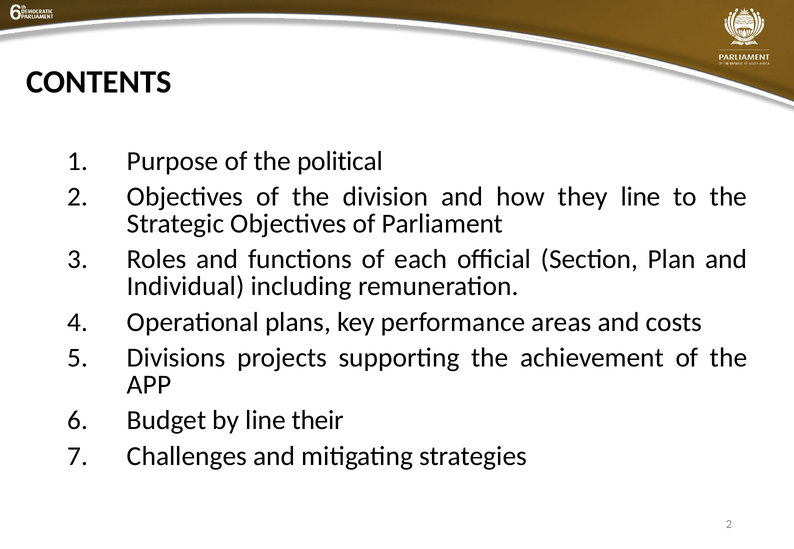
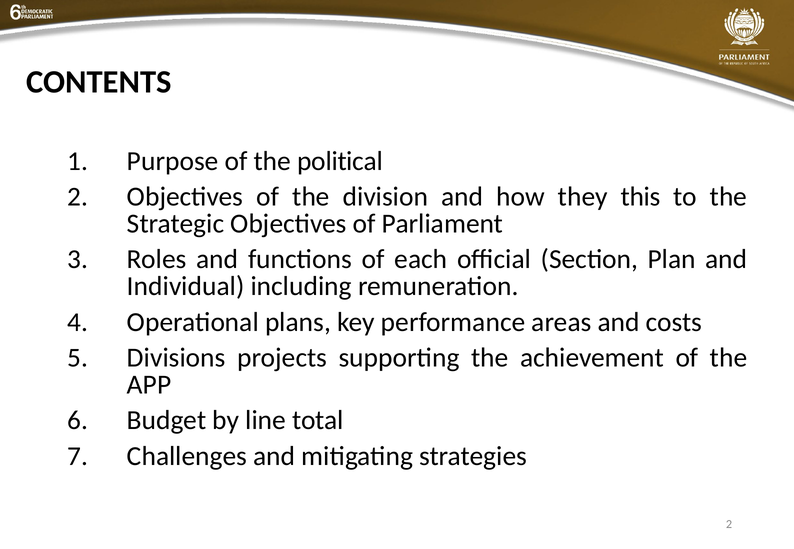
they line: line -> this (641, 197)
their: their -> total (318, 421)
